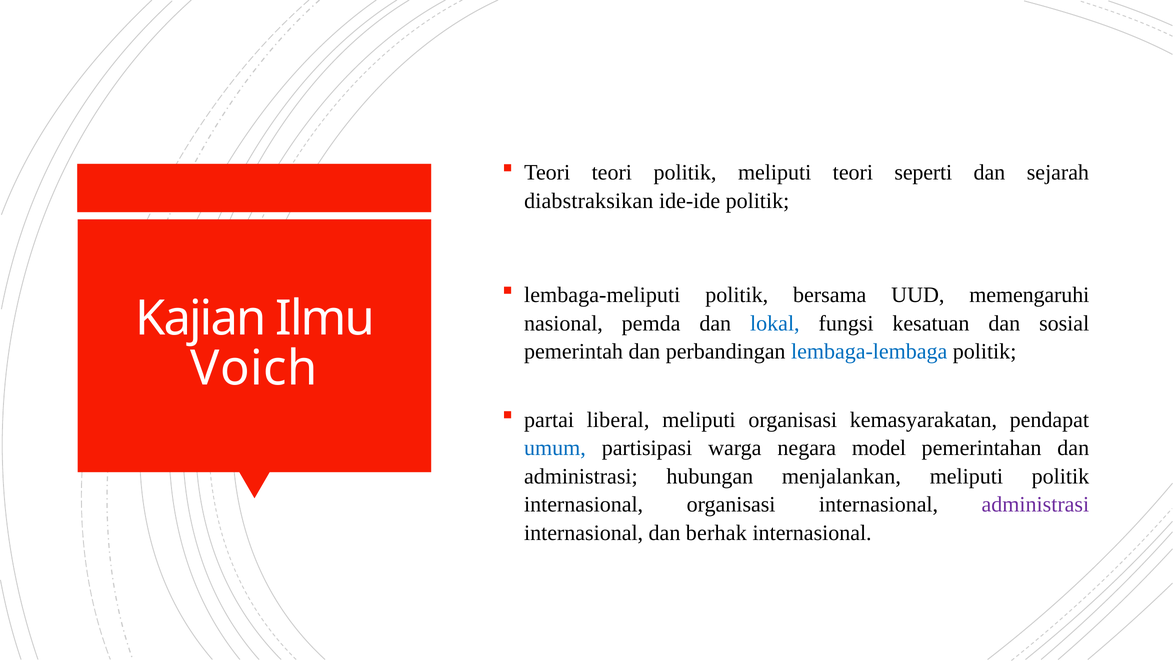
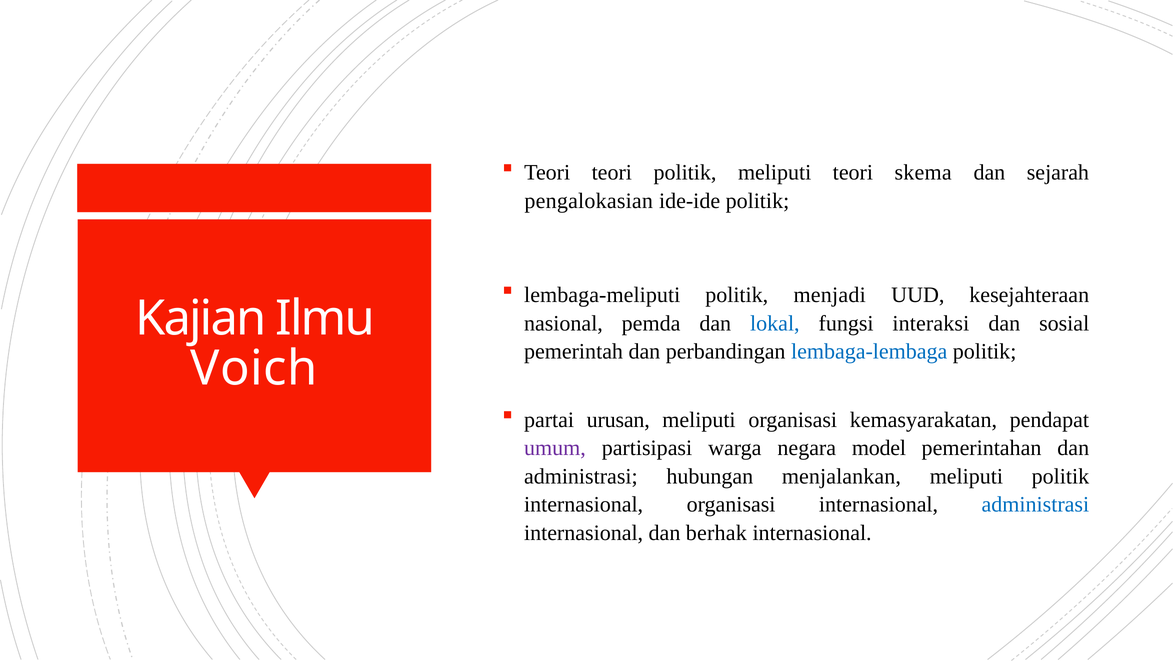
seperti: seperti -> skema (923, 172)
diabstraksikan: diabstraksikan -> pengalokasian (589, 201)
bersama: bersama -> menjadi (830, 295)
memengaruhi: memengaruhi -> kesejahteraan (1029, 295)
kesatuan: kesatuan -> interaksi (931, 323)
liberal: liberal -> urusan (618, 420)
umum colour: blue -> purple (555, 448)
administrasi colour: purple -> blue (1035, 505)
